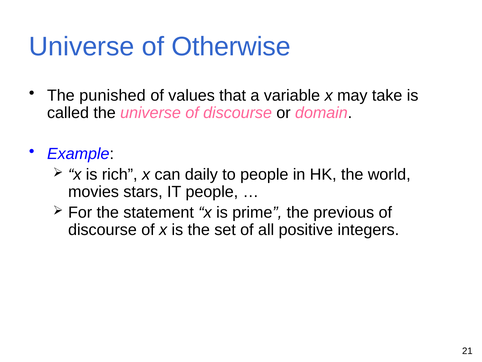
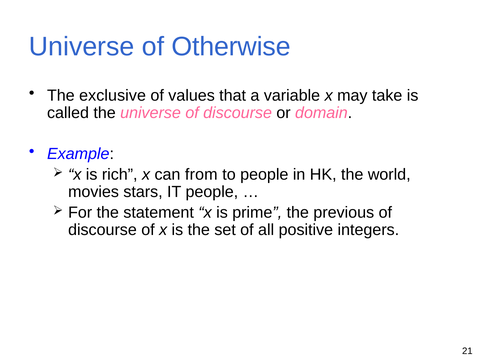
punished: punished -> exclusive (113, 95)
daily: daily -> from (201, 174)
